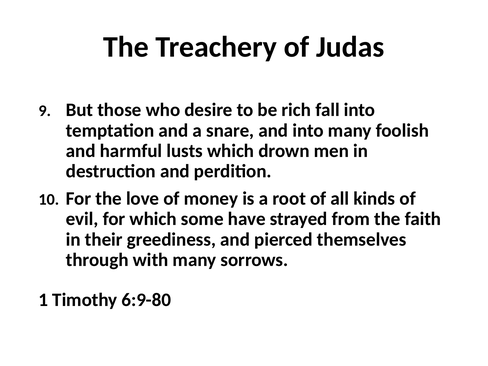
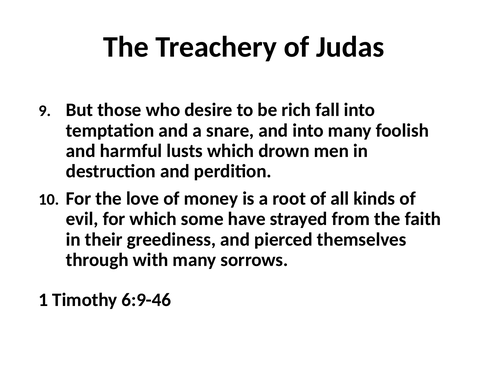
6:9-80: 6:9-80 -> 6:9-46 (146, 300)
